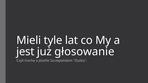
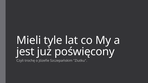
głosowanie: głosowanie -> poświęcony (84, 52)
